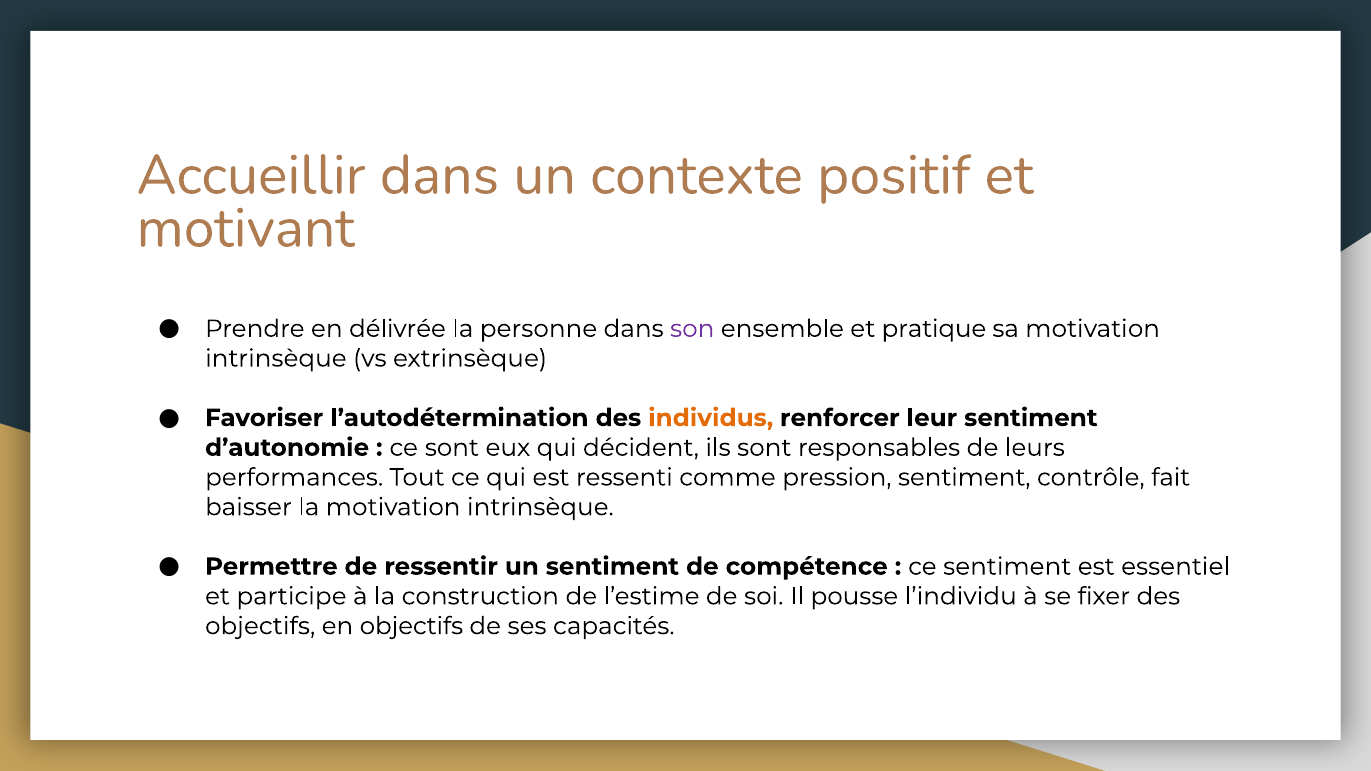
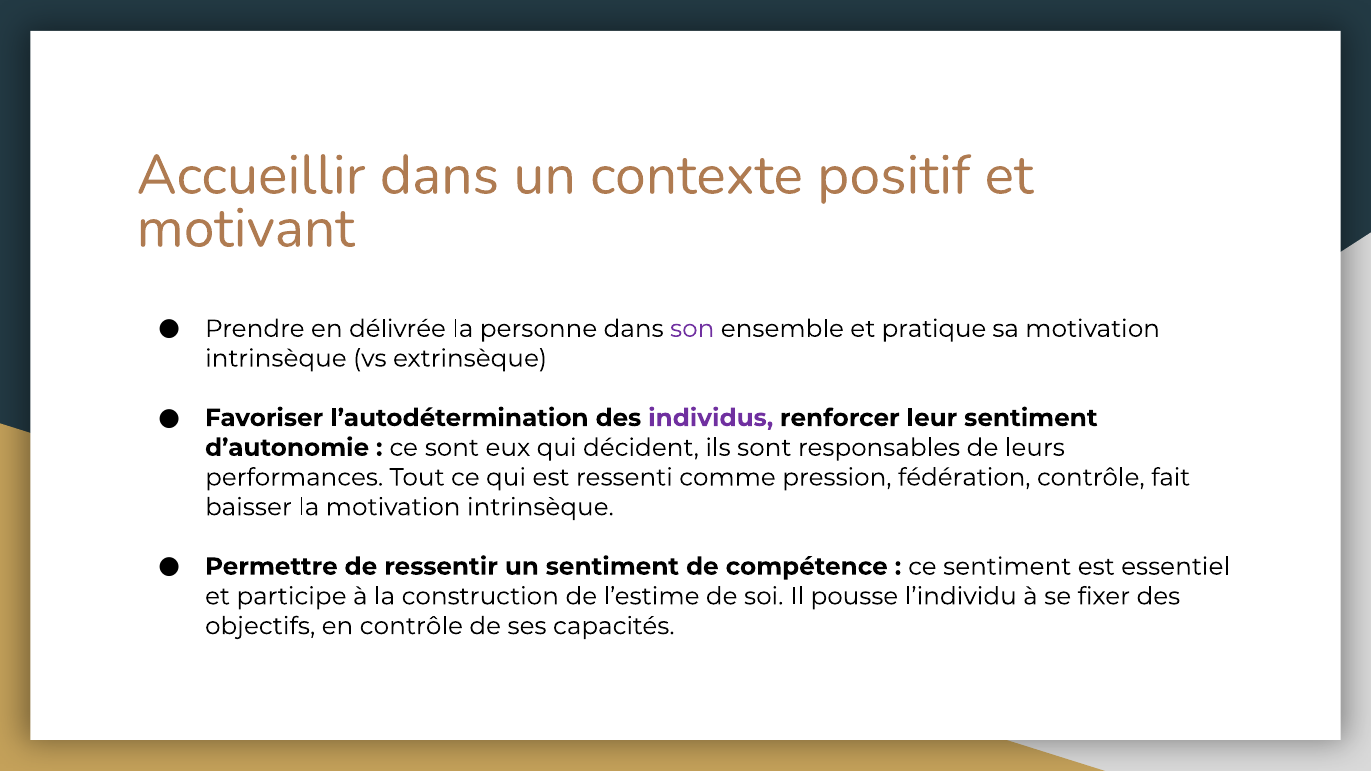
individus colour: orange -> purple (711, 418)
pression sentiment: sentiment -> fédération (964, 478)
en objectifs: objectifs -> contrôle (411, 626)
